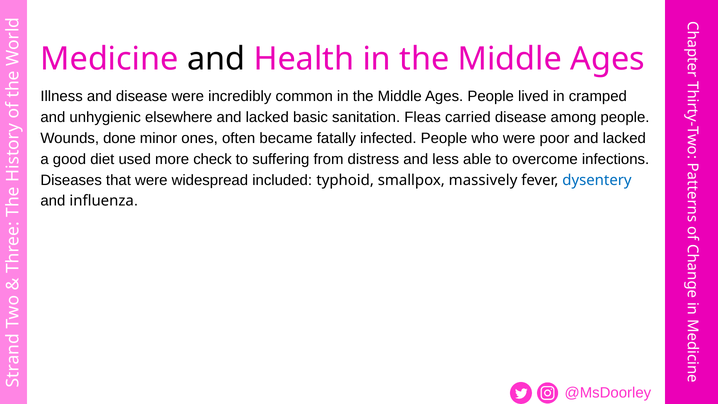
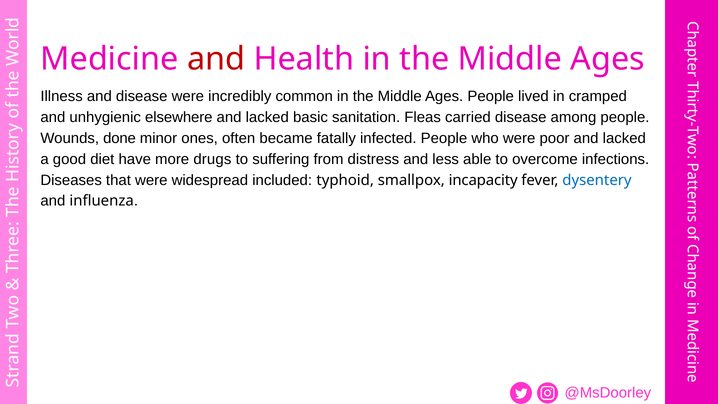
and colour: black -> red (216, 59)
used: used -> have (135, 159)
check: check -> drugs (212, 159)
massively: massively -> incapacity (483, 180)
